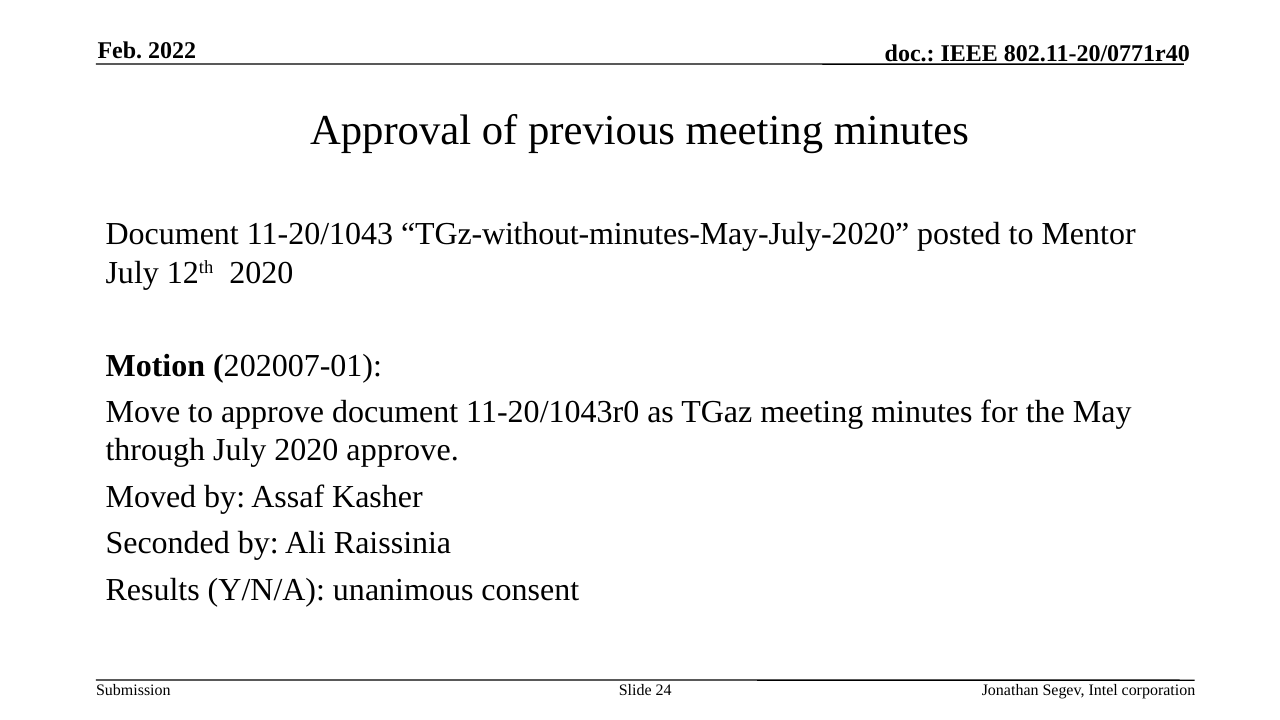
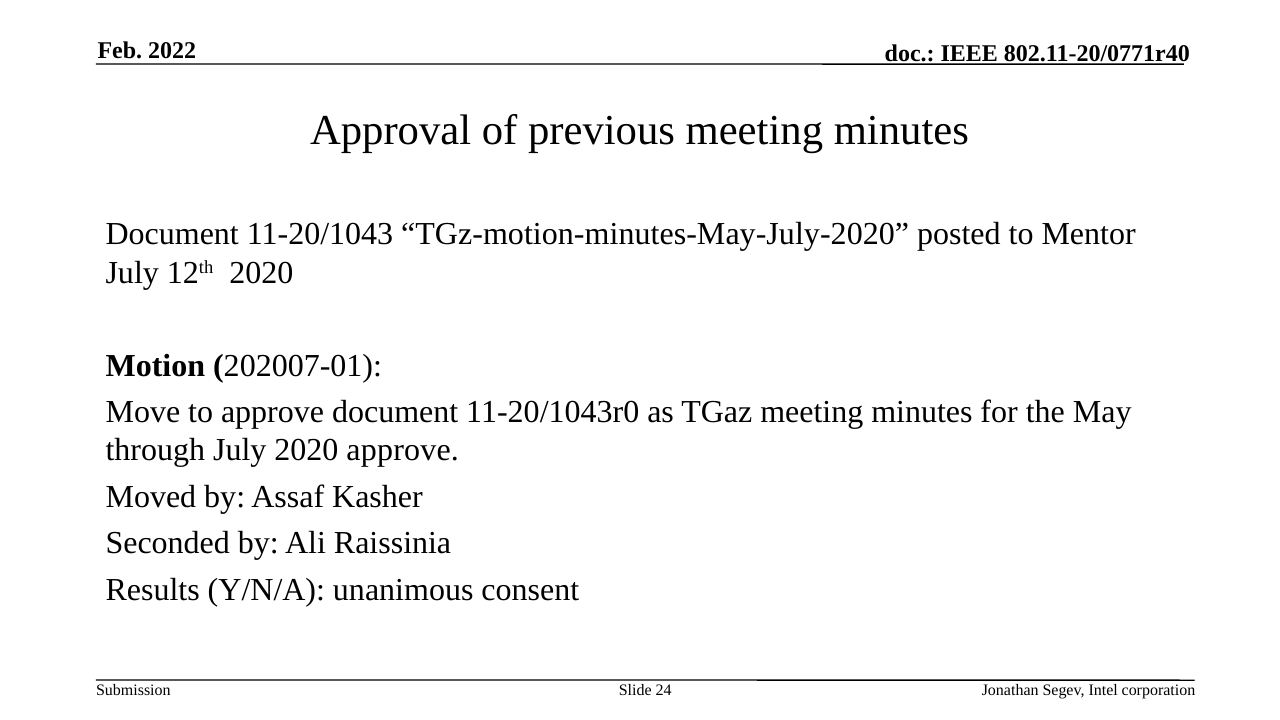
TGz-without-minutes-May-July-2020: TGz-without-minutes-May-July-2020 -> TGz-motion-minutes-May-July-2020 (655, 234)
